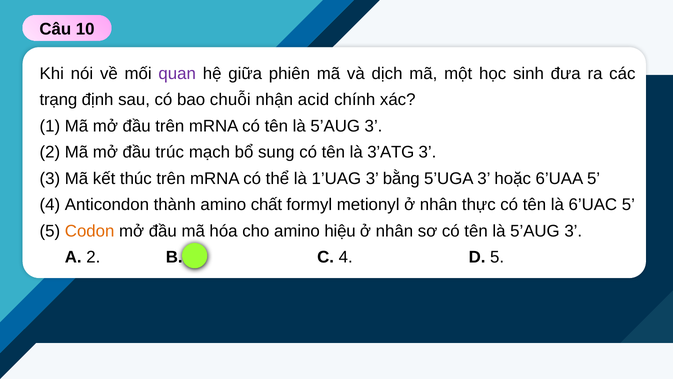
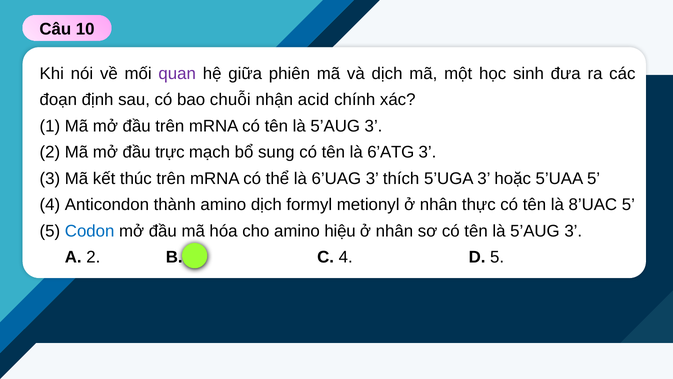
trạng: trạng -> đoạn (58, 100)
trúc: trúc -> trực (170, 152)
3’ATG: 3’ATG -> 6’ATG (391, 152)
1’UAG: 1’UAG -> 6’UAG (336, 178)
bằng: bằng -> thích (401, 178)
6’UAA: 6’UAA -> 5’UAA (559, 178)
amino chất: chất -> dịch (266, 205)
6’UAC: 6’UAC -> 8’UAC (593, 205)
Codon colour: orange -> blue (90, 231)
